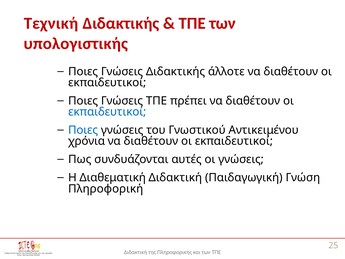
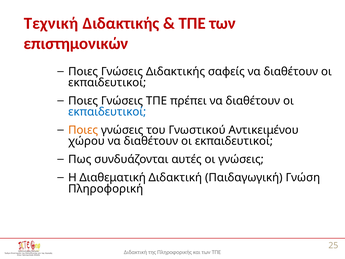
υπολογιστικής: υπολογιστικής -> επιστημονικών (76, 43)
άλλοτε: άλλοτε -> σαφείς (226, 71)
Ποιες colour: blue -> orange (83, 130)
χρόνια: χρόνια -> χώρου (86, 141)
